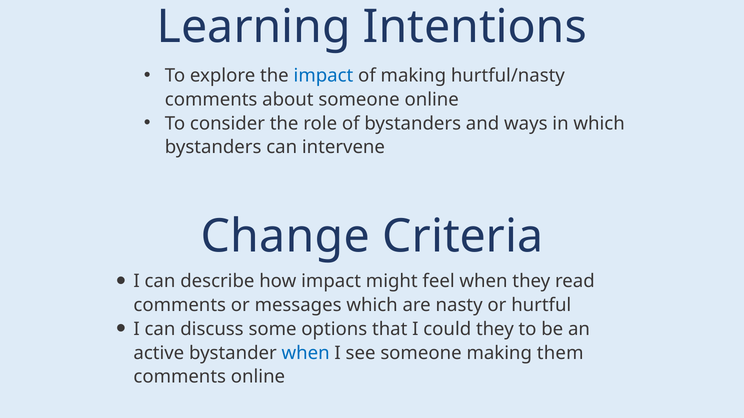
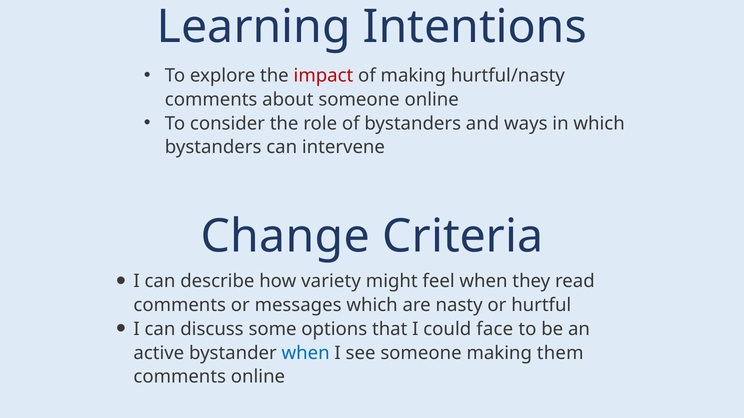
impact colour: blue -> red (323, 76)
how impact: impact -> variety (331, 282)
could they: they -> face (495, 329)
